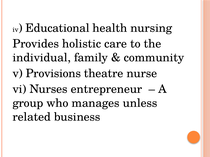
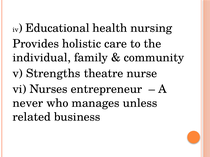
Provisions: Provisions -> Strengths (53, 74)
group: group -> never (28, 103)
